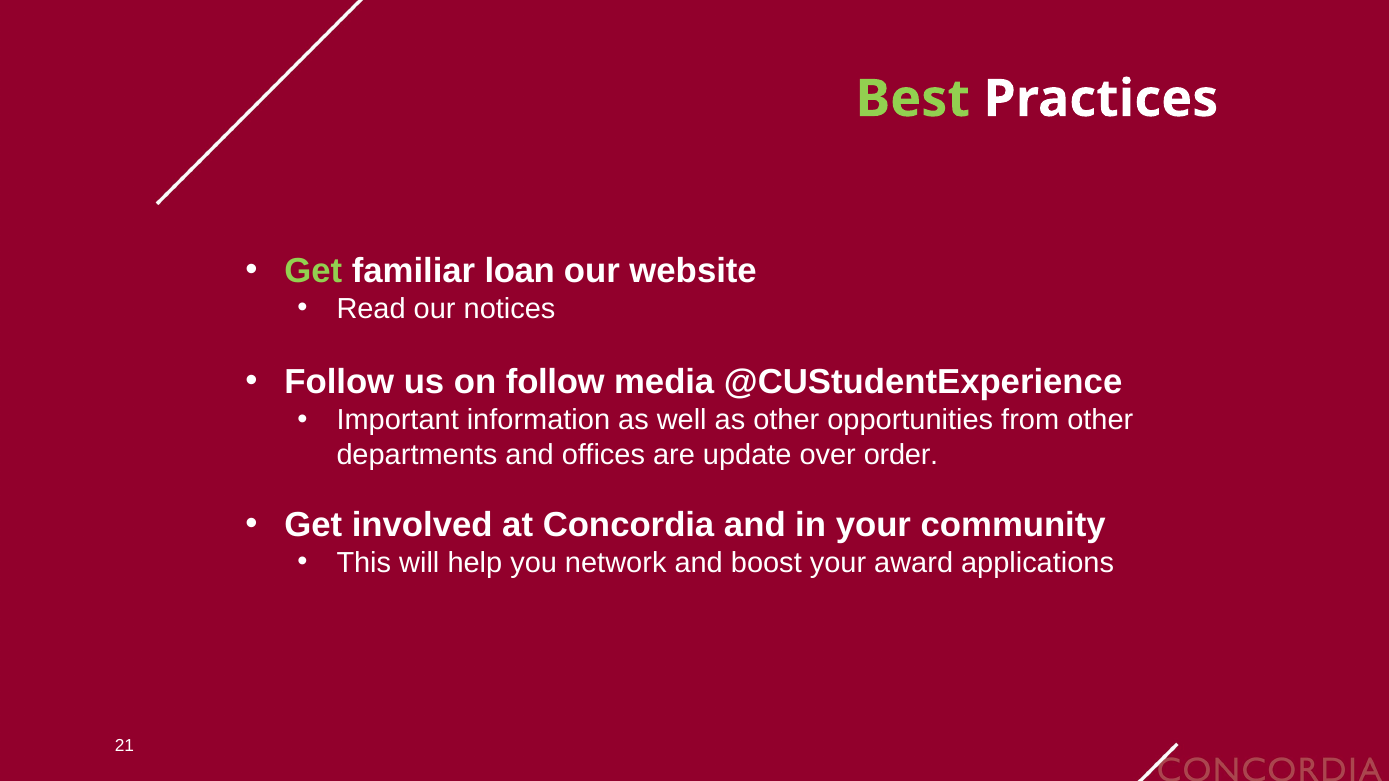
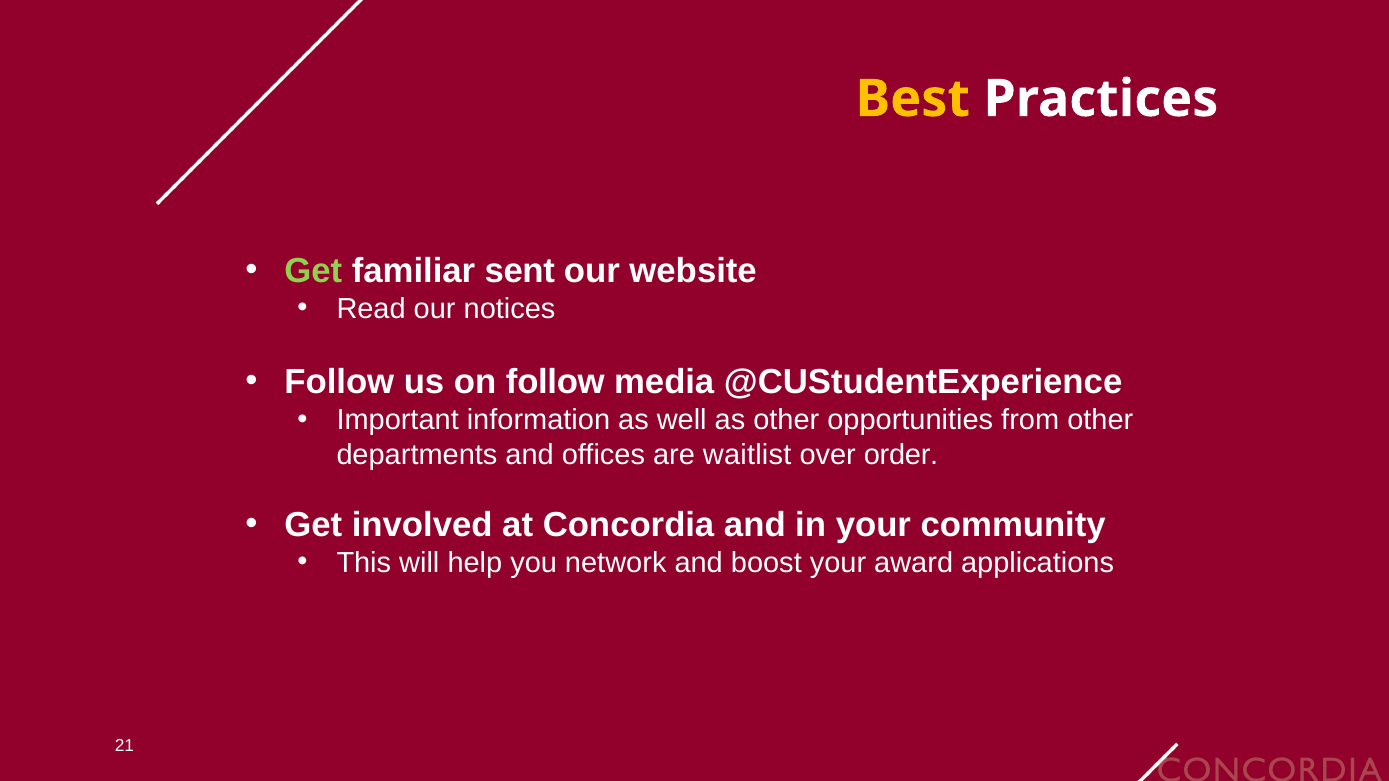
Best colour: light green -> yellow (913, 99)
loan: loan -> sent (520, 271)
update: update -> waitlist (747, 455)
